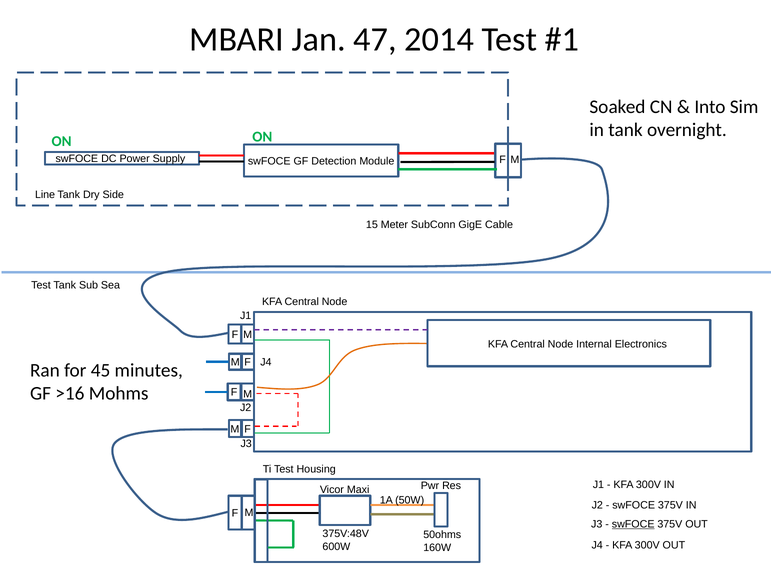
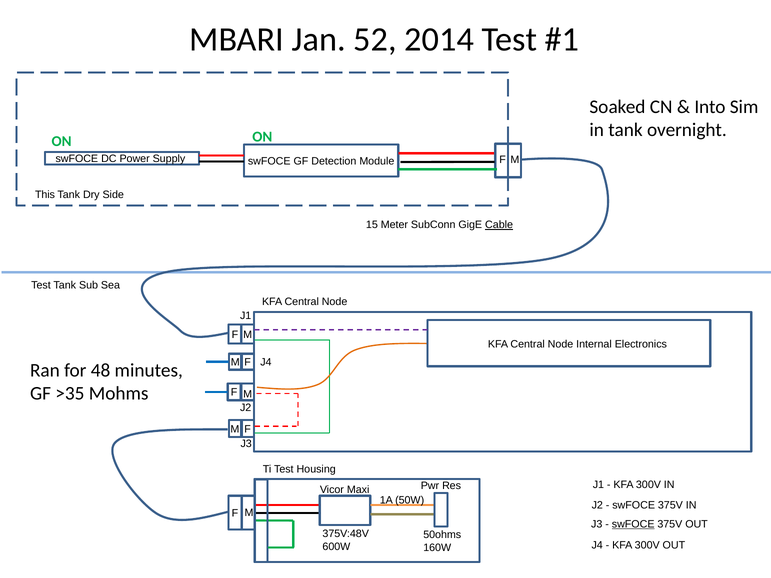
47: 47 -> 52 (375, 40)
Line: Line -> This (45, 195)
Cable underline: none -> present (499, 225)
45: 45 -> 48 (101, 370)
>16: >16 -> >35 (70, 393)
